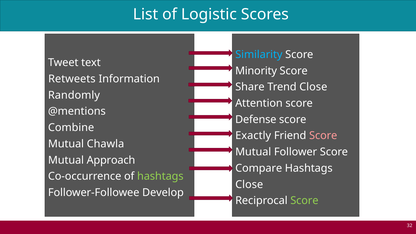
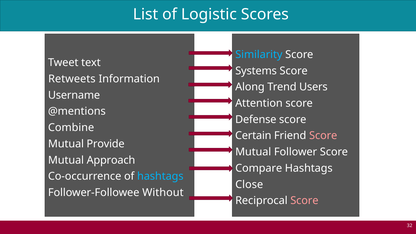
Minority: Minority -> Systems (256, 71)
Share: Share -> Along (250, 87)
Trend Close: Close -> Users (313, 87)
Randomly: Randomly -> Username (74, 95)
Exactly: Exactly -> Certain (253, 136)
Chawla: Chawla -> Provide (106, 144)
hashtags colour: light green -> light blue (160, 176)
Develop: Develop -> Without (163, 193)
Score colour: light green -> pink (304, 201)
